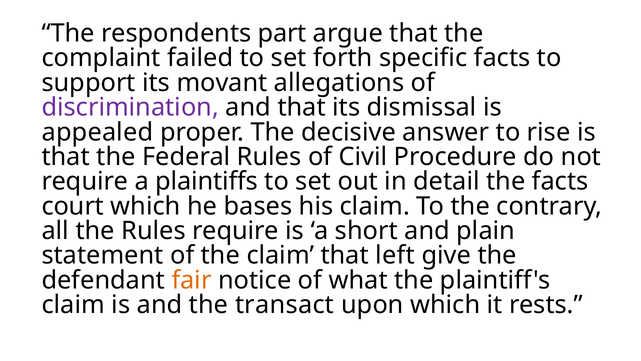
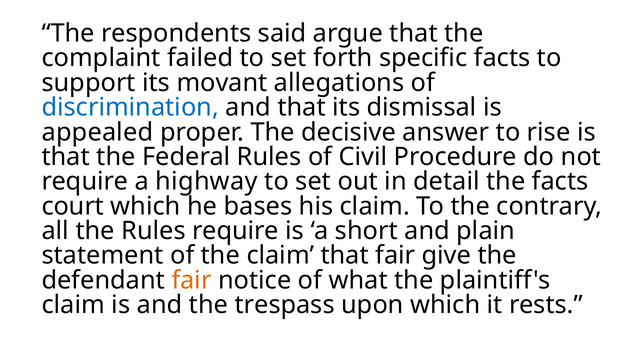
part: part -> said (282, 33)
discrimination colour: purple -> blue (130, 107)
plaintiffs: plaintiffs -> highway (207, 181)
that left: left -> fair (395, 255)
transact: transact -> trespass (285, 305)
